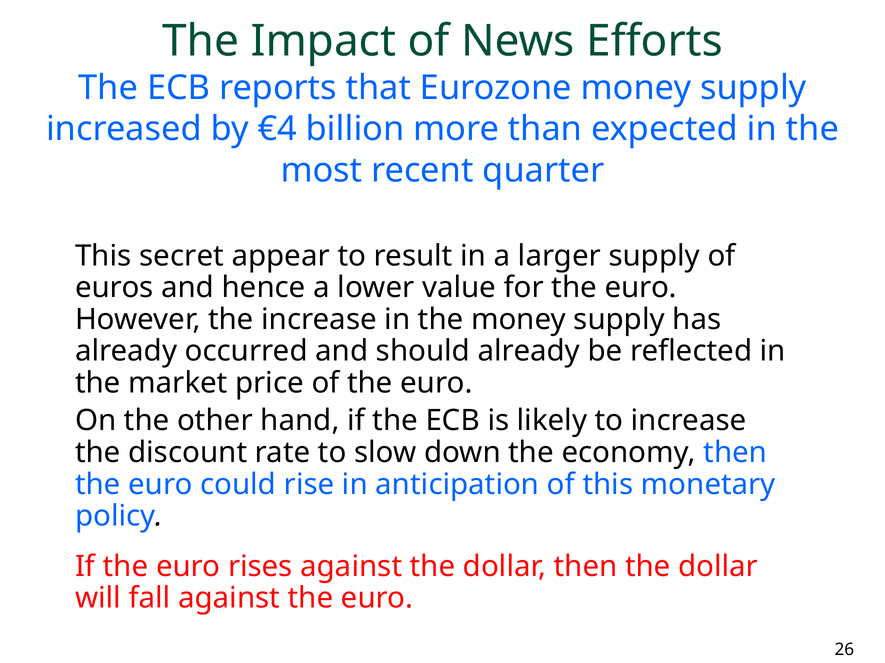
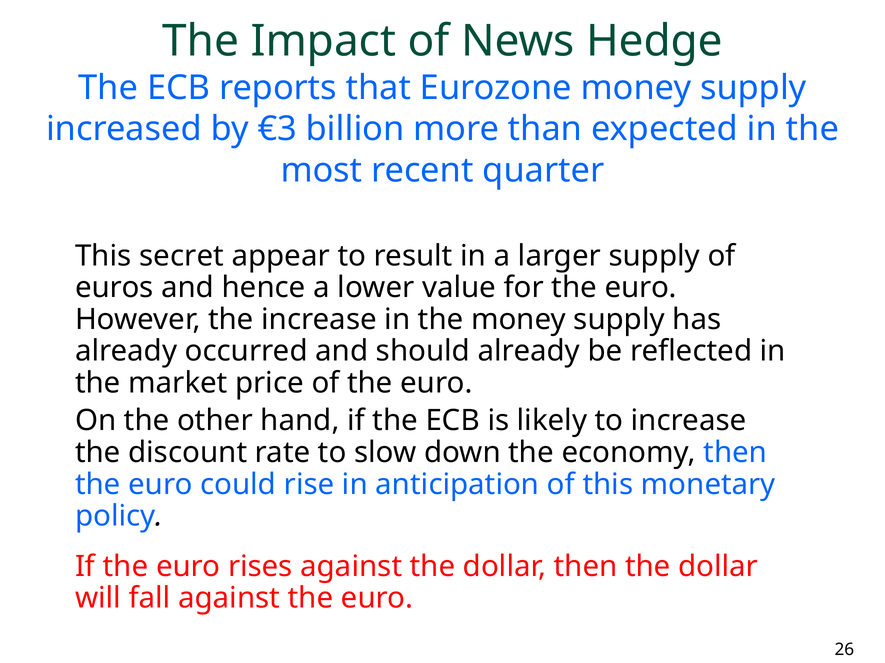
Efforts: Efforts -> Hedge (655, 41)
€4: €4 -> €3 (277, 129)
